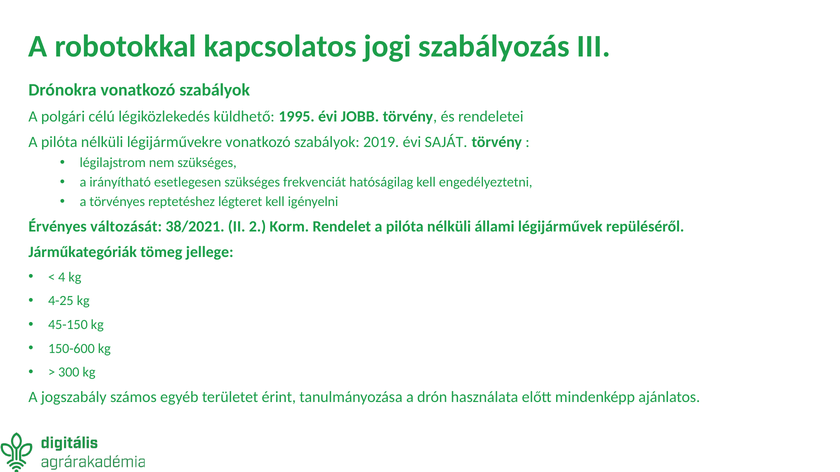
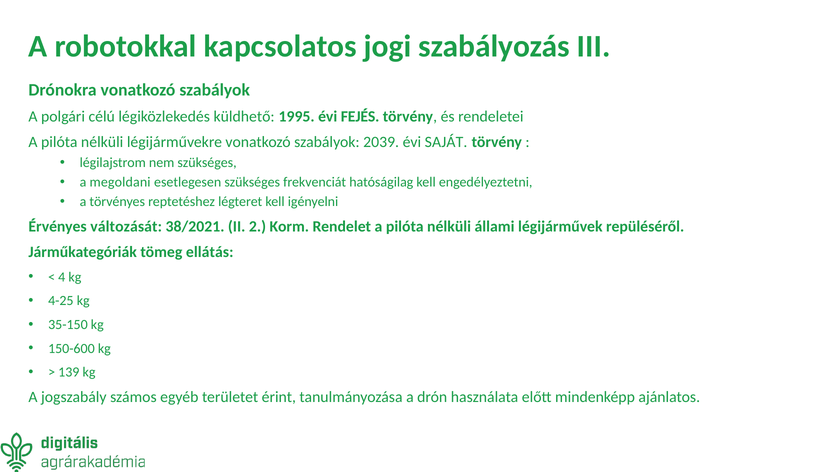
JOBB: JOBB -> FEJÉS (360, 117)
2019: 2019 -> 2039 (381, 142)
irányítható: irányítható -> megoldani (120, 182)
jellege: jellege -> ellátás (210, 252)
45-150: 45-150 -> 35-150 (68, 325)
300: 300 -> 139 (69, 373)
